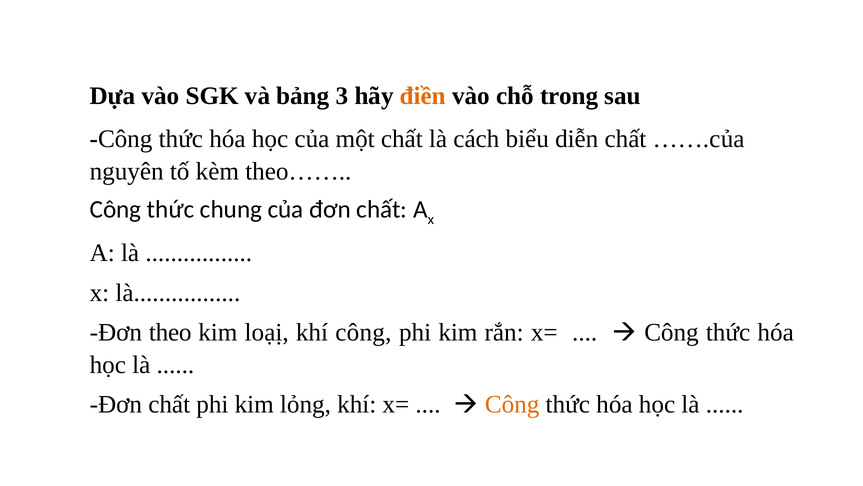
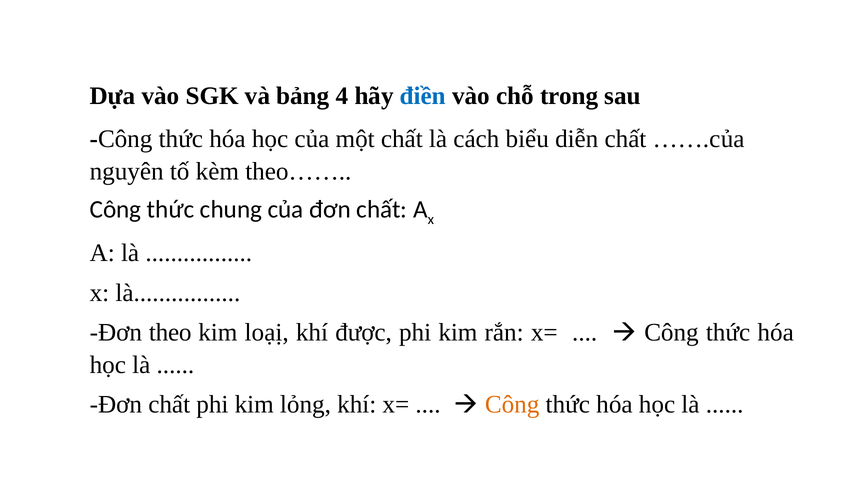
3: 3 -> 4 (342, 96)
điền colour: orange -> blue (423, 96)
khí công: công -> được (364, 332)
